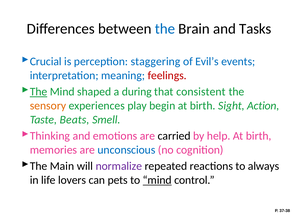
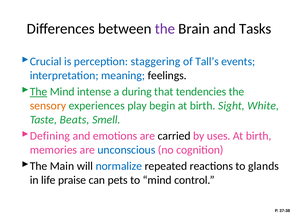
the colour: blue -> purple (165, 29)
Evil’s: Evil’s -> Tall’s (207, 61)
feelings colour: red -> black (167, 75)
shaped: shaped -> intense (94, 92)
consistent: consistent -> tendencies (201, 92)
Action: Action -> White (263, 105)
Thinking: Thinking -> Defining (50, 136)
help: help -> uses (219, 136)
normalize colour: purple -> blue (119, 166)
always: always -> glands (264, 166)
lovers: lovers -> praise (72, 180)
mind underline: present -> none (157, 180)
